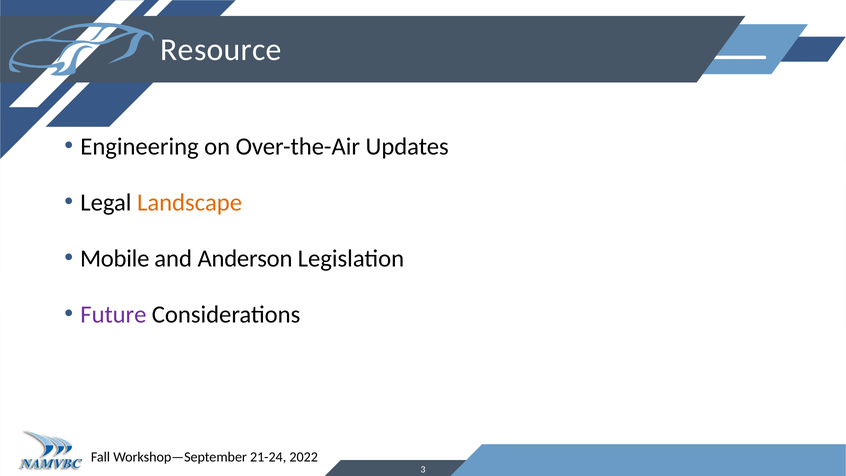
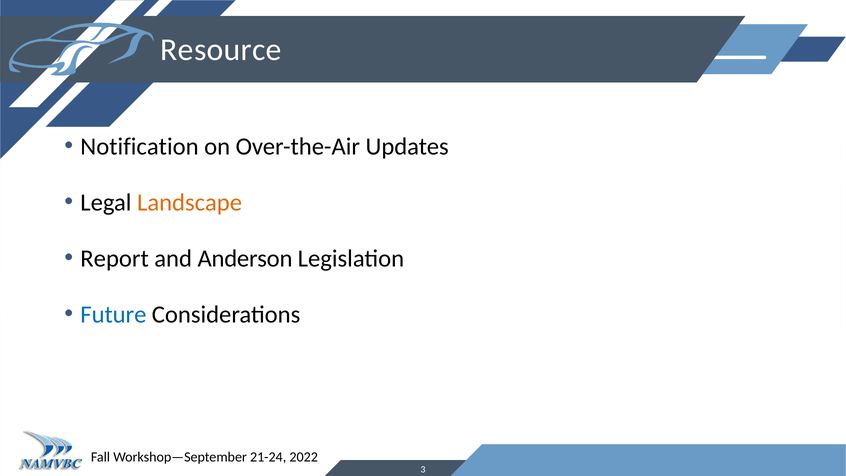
Engineering: Engineering -> Notification (140, 146)
Mobile: Mobile -> Report (115, 258)
Future colour: purple -> blue (113, 315)
